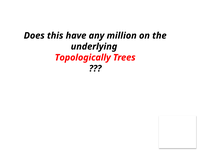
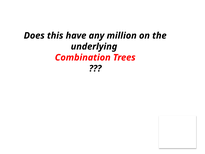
Topologically: Topologically -> Combination (83, 57)
